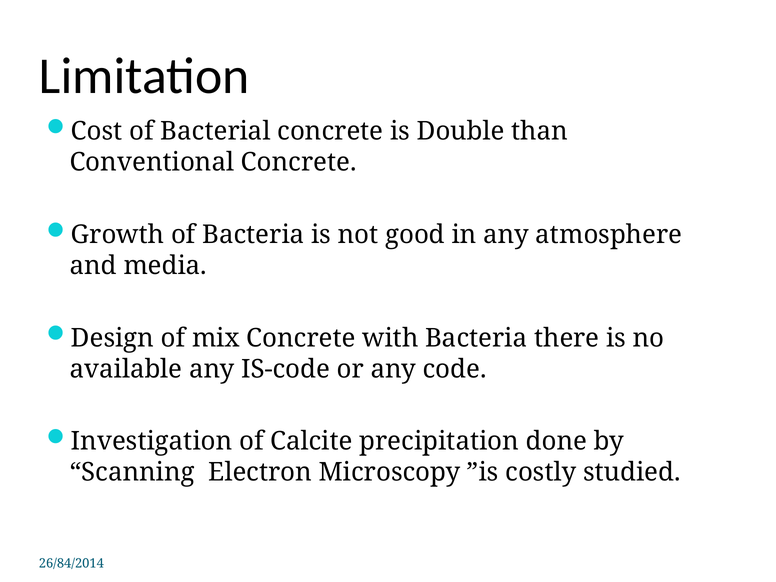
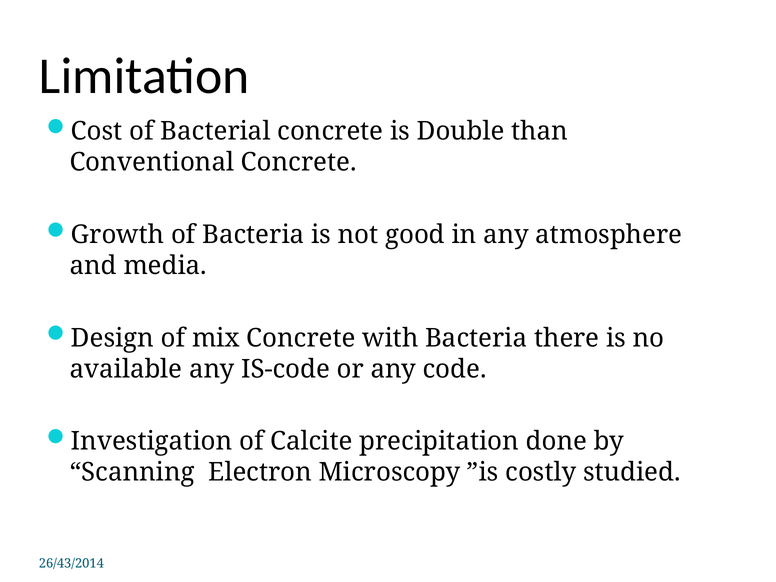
26/84/2014: 26/84/2014 -> 26/43/2014 (71, 564)
